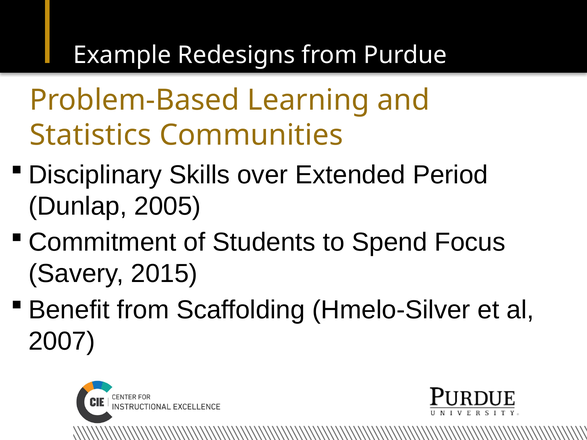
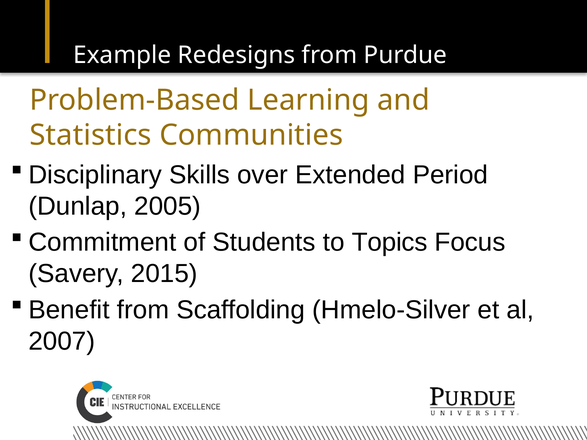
Spend: Spend -> Topics (390, 242)
